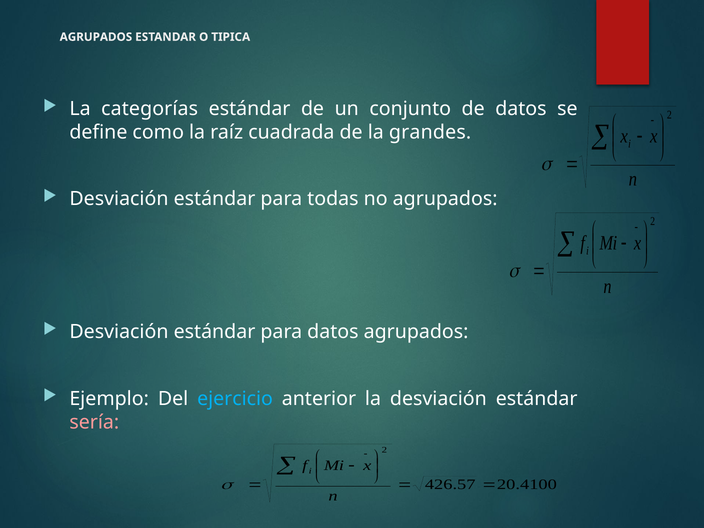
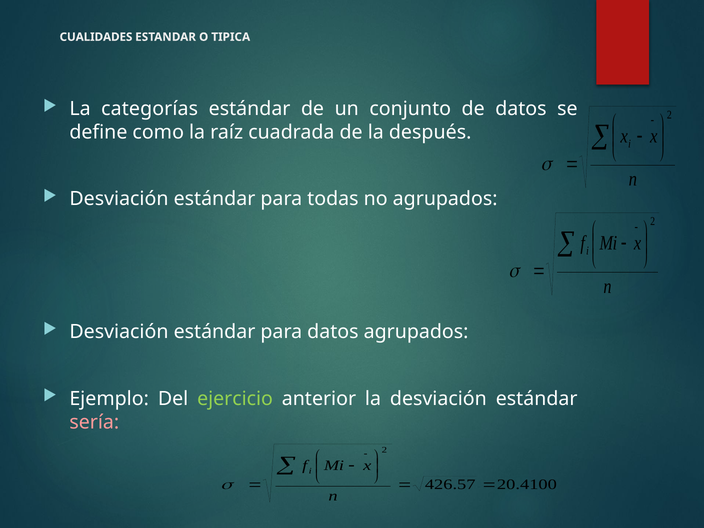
AGRUPADOS: AGRUPADOS -> CUALIDADES (96, 37)
grandes: grandes -> después (430, 132)
ejercicio colour: light blue -> light green (235, 399)
